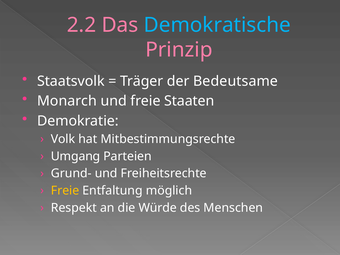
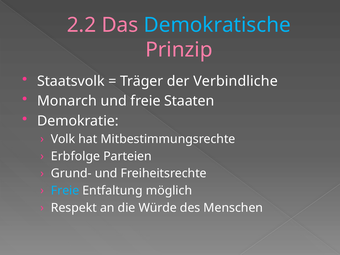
Bedeutsame: Bedeutsame -> Verbindliche (236, 81)
Umgang: Umgang -> Erbfolge (76, 156)
Freie colour: yellow -> light blue (65, 191)
